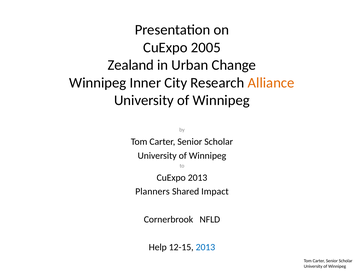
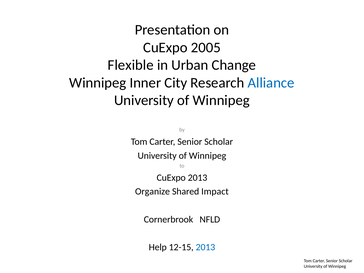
Zealand: Zealand -> Flexible (131, 65)
Alliance colour: orange -> blue (271, 83)
Planners: Planners -> Organize (152, 192)
